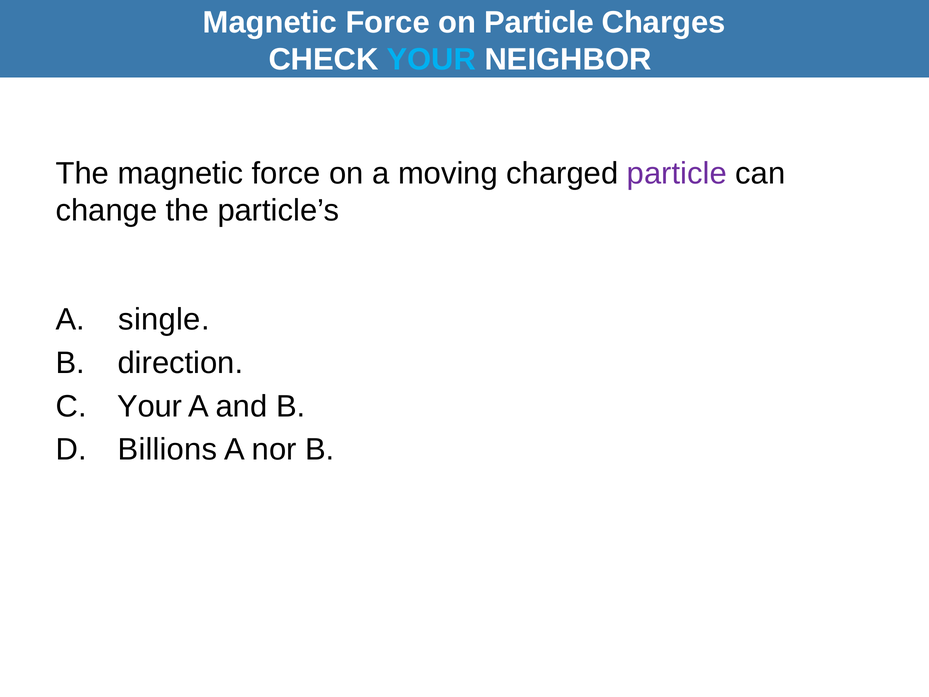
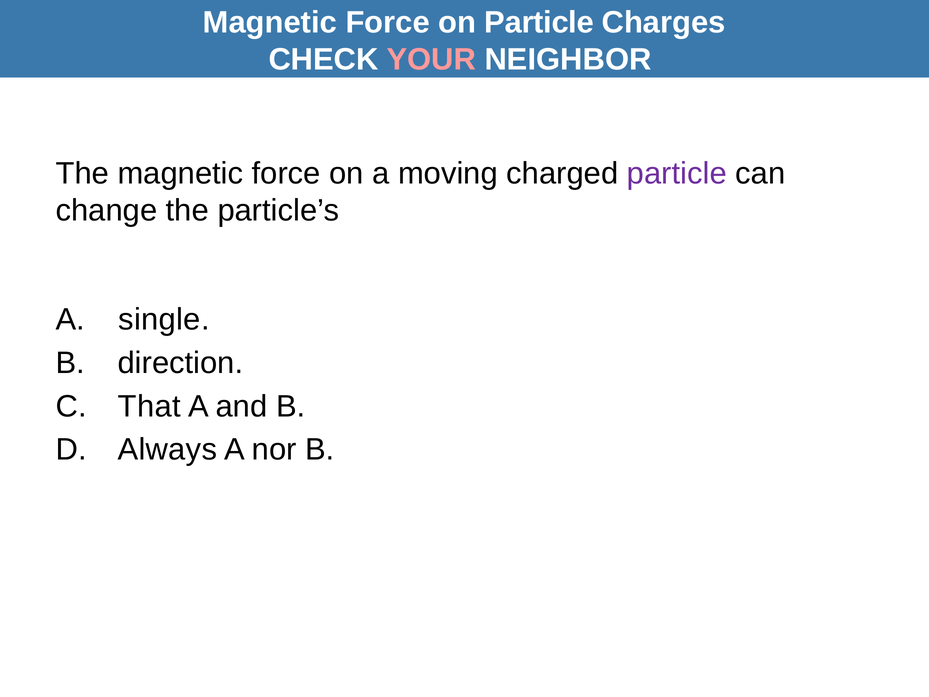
YOUR colour: light blue -> pink (431, 59)
Your: Your -> That (149, 406)
Billions: Billions -> Always (167, 450)
